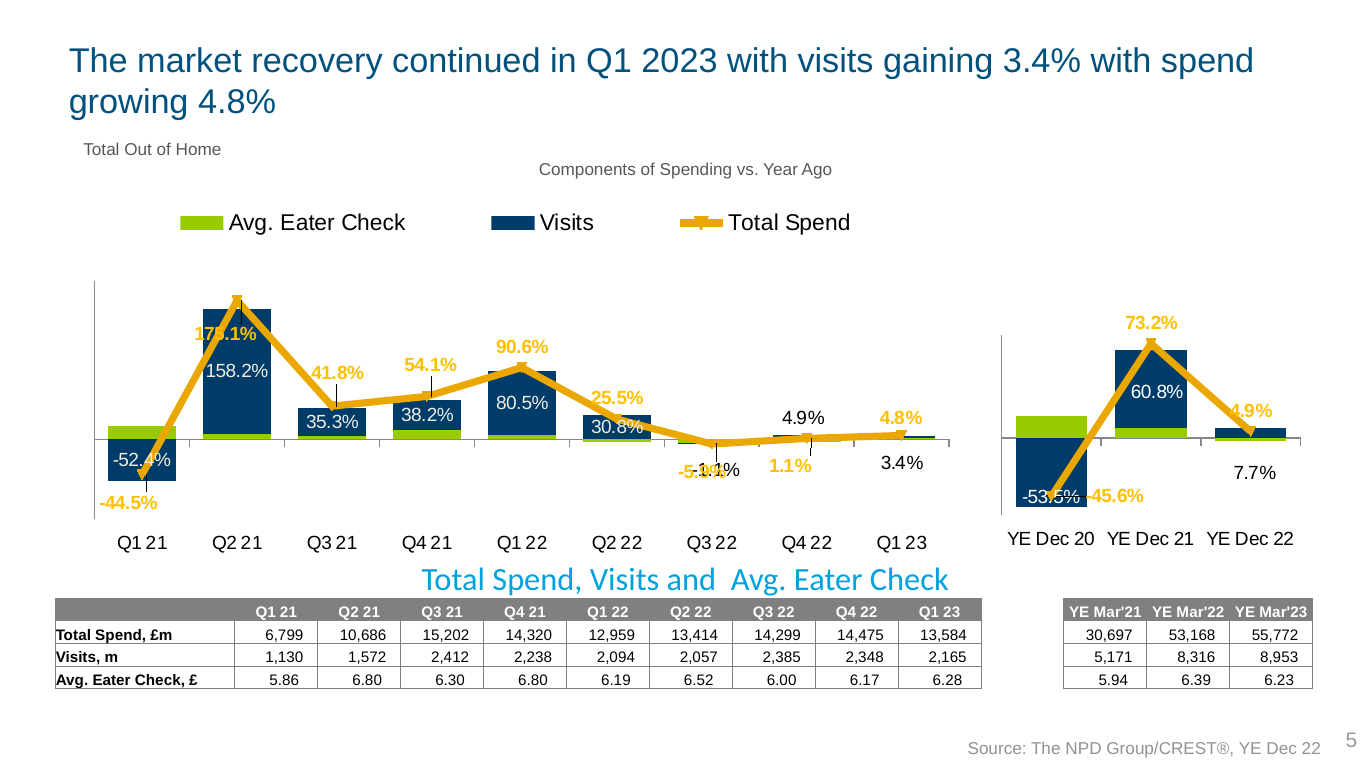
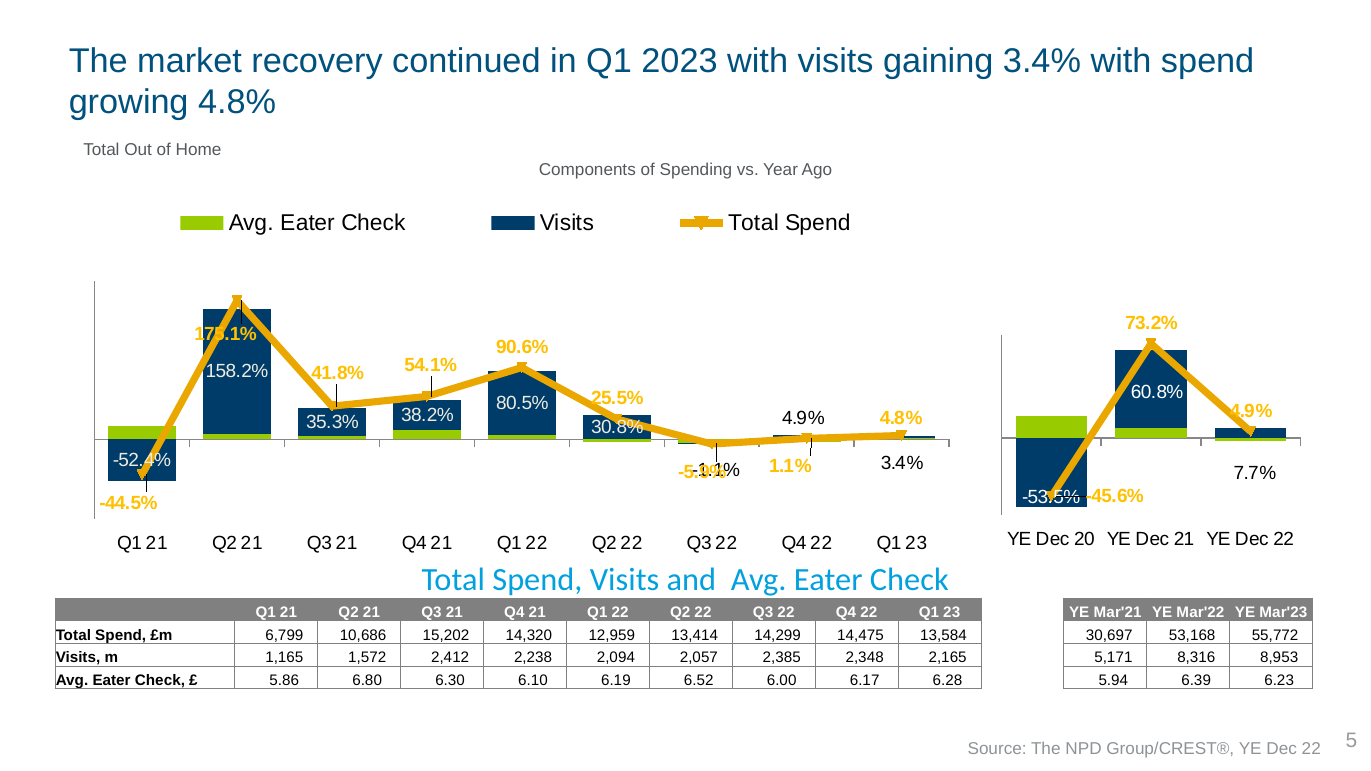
1,130: 1,130 -> 1,165 (284, 658)
6.30 6.80: 6.80 -> 6.10 (533, 681)
